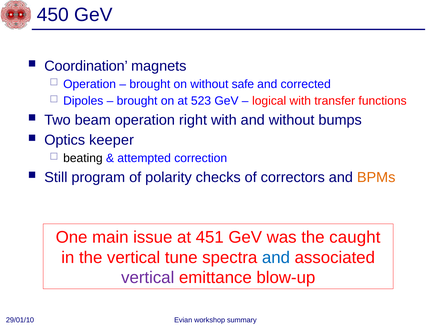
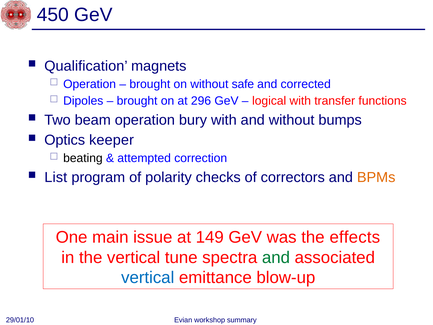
Coordination: Coordination -> Qualification (86, 66)
523: 523 -> 296 (201, 101)
right: right -> bury (193, 120)
Still: Still -> List (56, 177)
451: 451 -> 149 (210, 237)
caught: caught -> effects (355, 237)
and colour: blue -> green (276, 257)
vertical colour: purple -> blue (148, 278)
